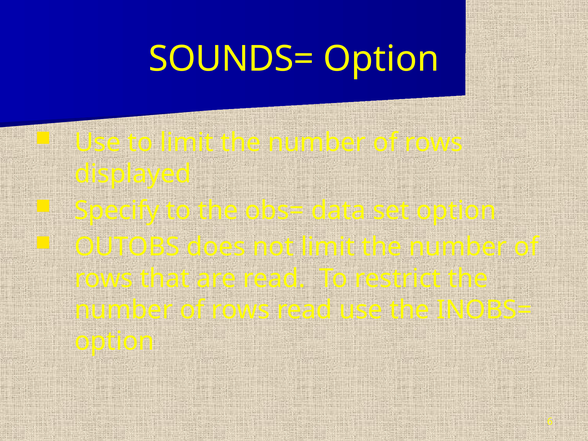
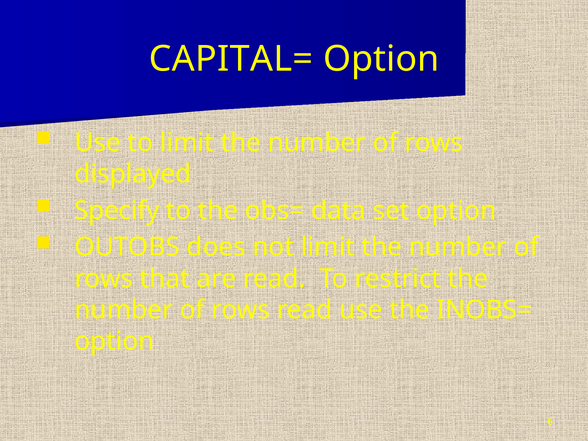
SOUNDS=: SOUNDS= -> CAPITAL= (231, 59)
